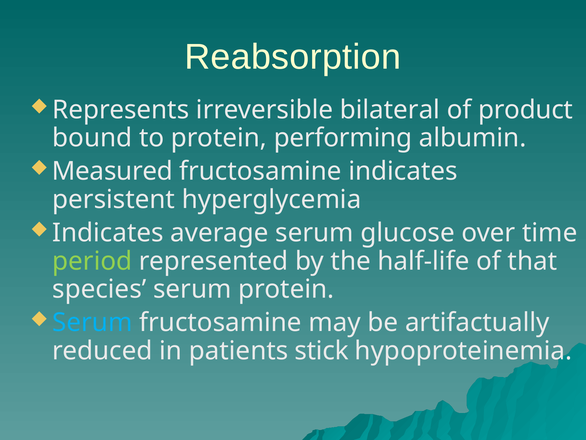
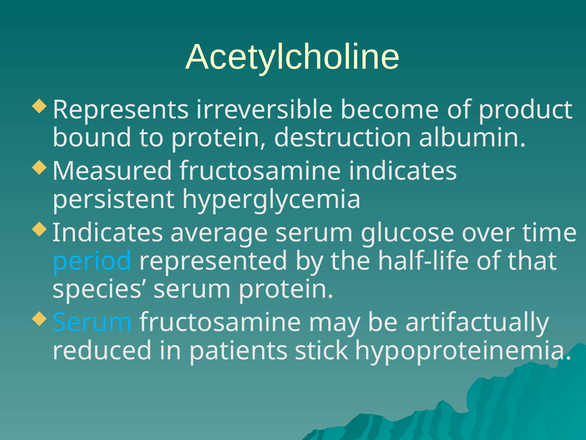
Reabsorption: Reabsorption -> Acetylcholine (293, 57)
bilateral: bilateral -> become (390, 110)
performing: performing -> destruction (343, 138)
period colour: light green -> light blue (92, 261)
